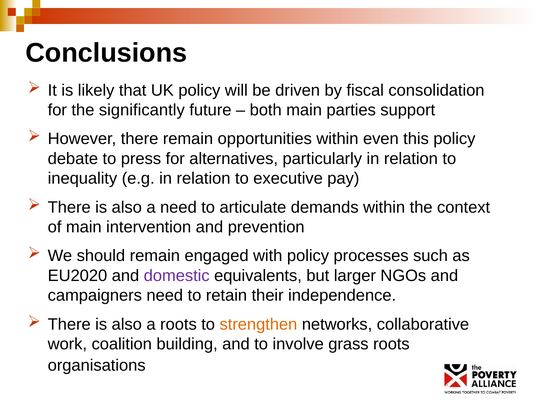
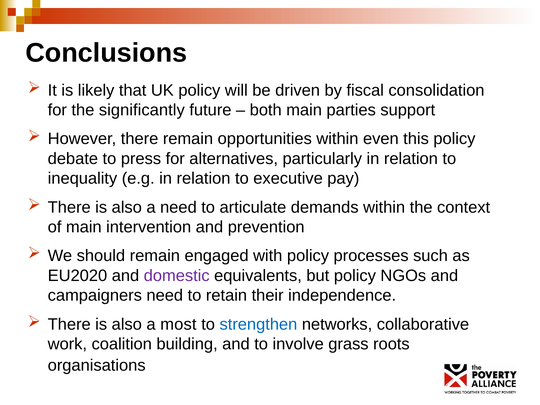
but larger: larger -> policy (355, 276)
a roots: roots -> most (178, 324)
strengthen colour: orange -> blue (258, 324)
